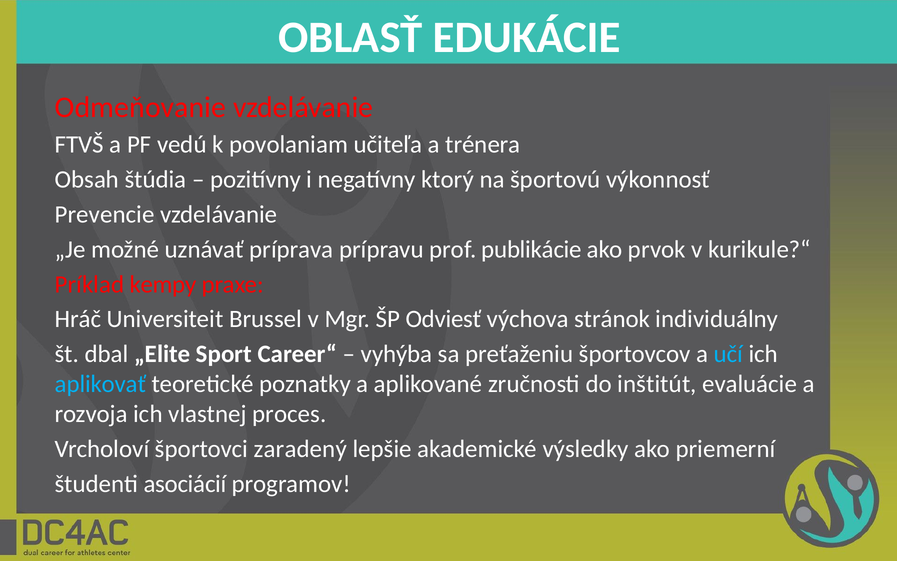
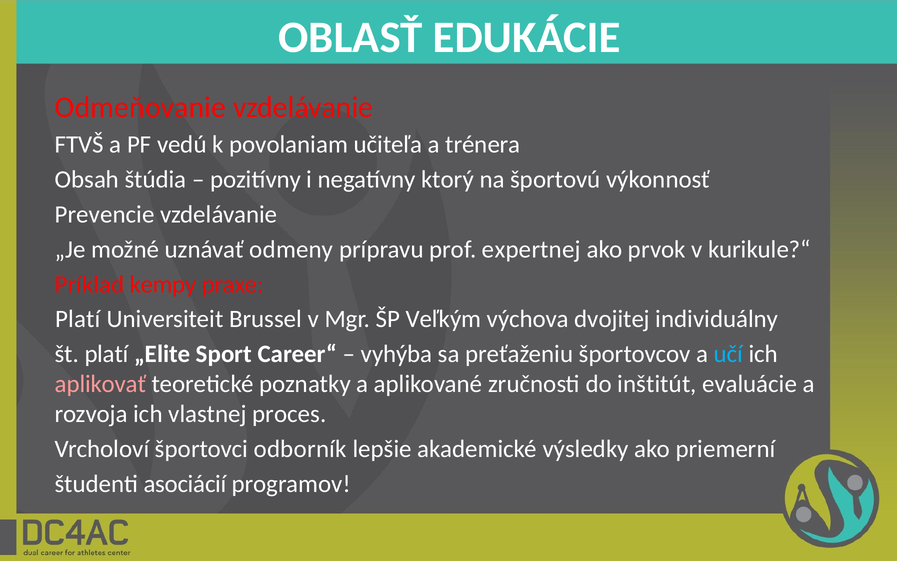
príprava: príprava -> odmeny (291, 249)
publikácie: publikácie -> expertnej (531, 249)
Hráč: Hráč -> Platí (78, 319)
Odviesť: Odviesť -> Veľkým (443, 319)
stránok: stránok -> dvojitej (612, 319)
št dbal: dbal -> platí (107, 354)
aplikovať colour: light blue -> pink (101, 384)
zaradený: zaradený -> odborník (300, 449)
